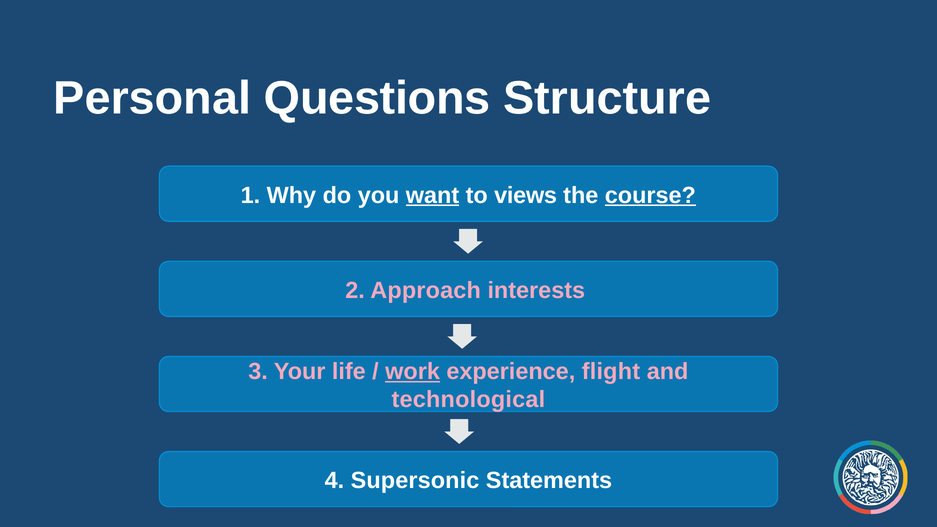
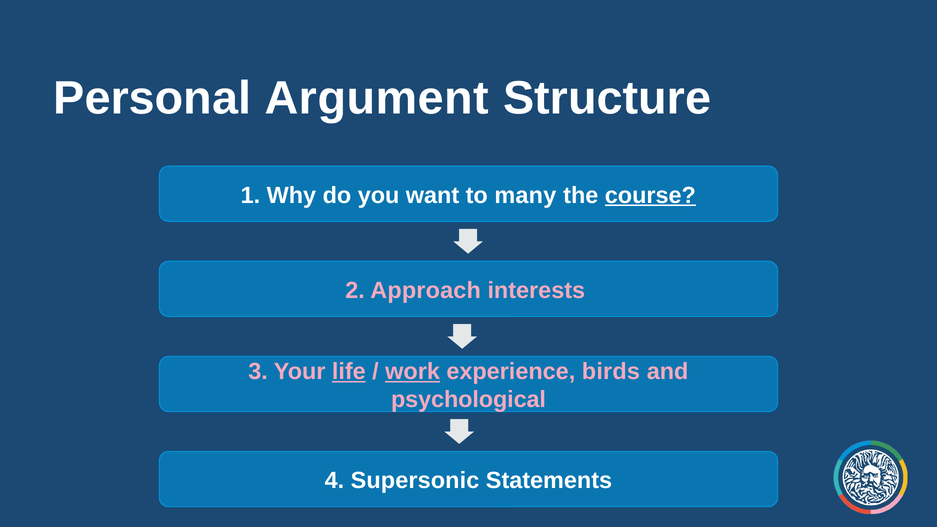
Questions: Questions -> Argument (377, 98)
want underline: present -> none (433, 195)
views: views -> many (525, 195)
life underline: none -> present (349, 372)
flight: flight -> birds (611, 372)
technological: technological -> psychological (469, 400)
